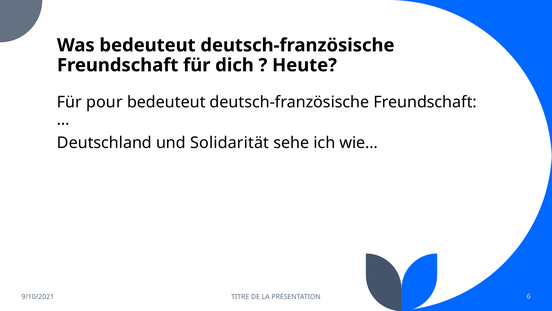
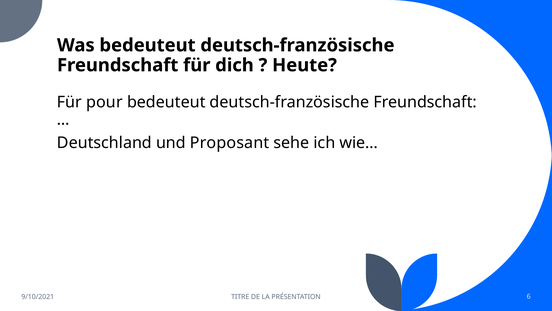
Solidarität: Solidarität -> Proposant (230, 143)
